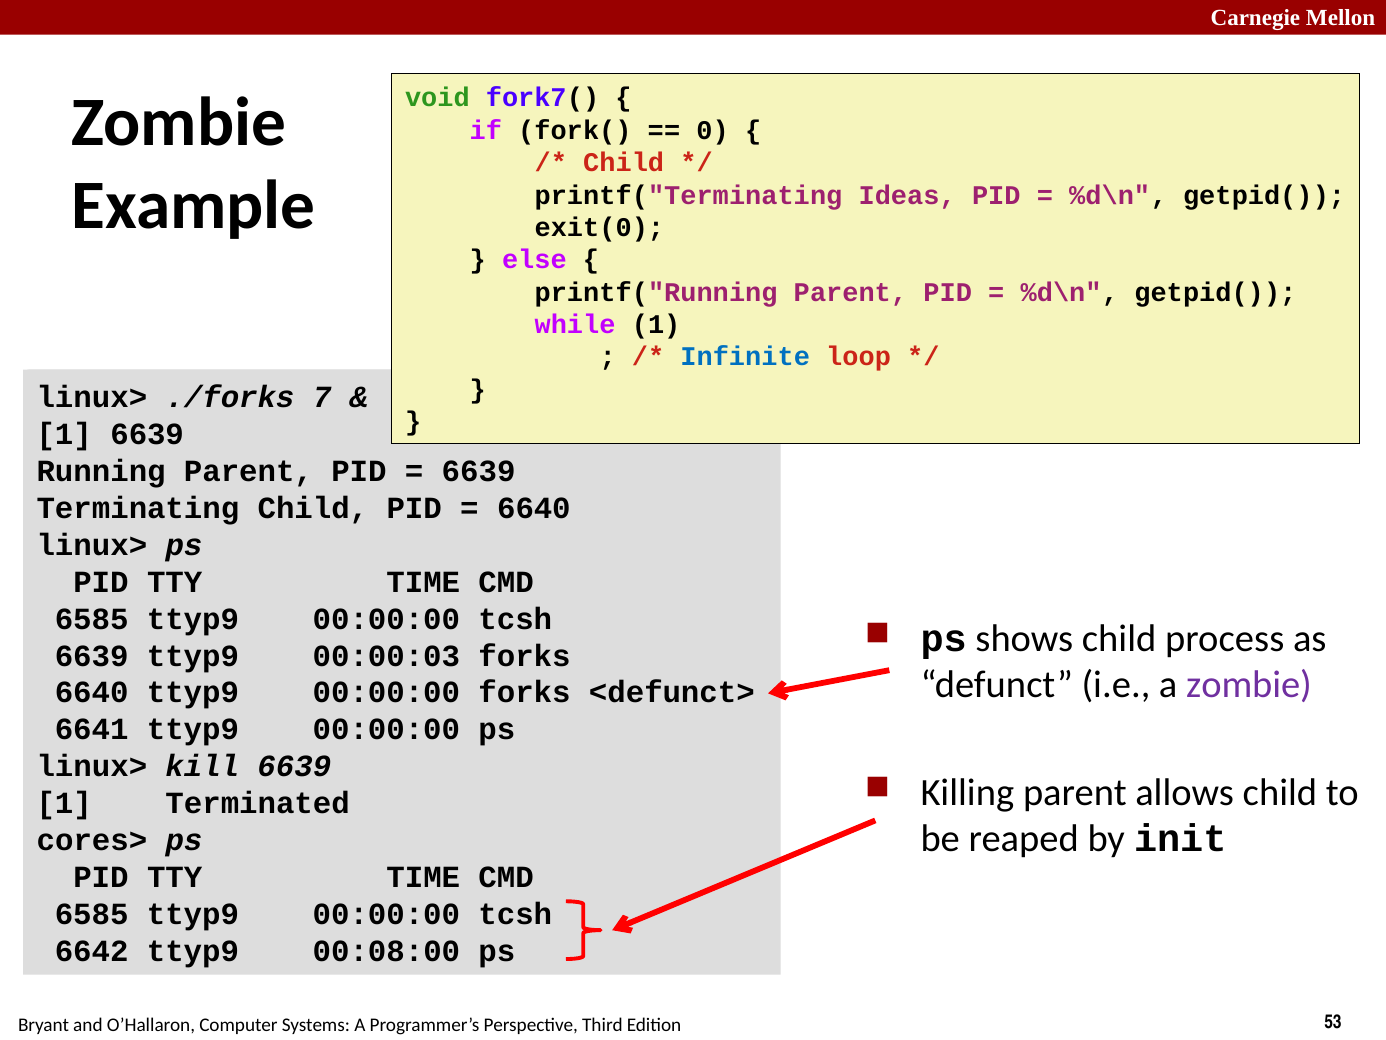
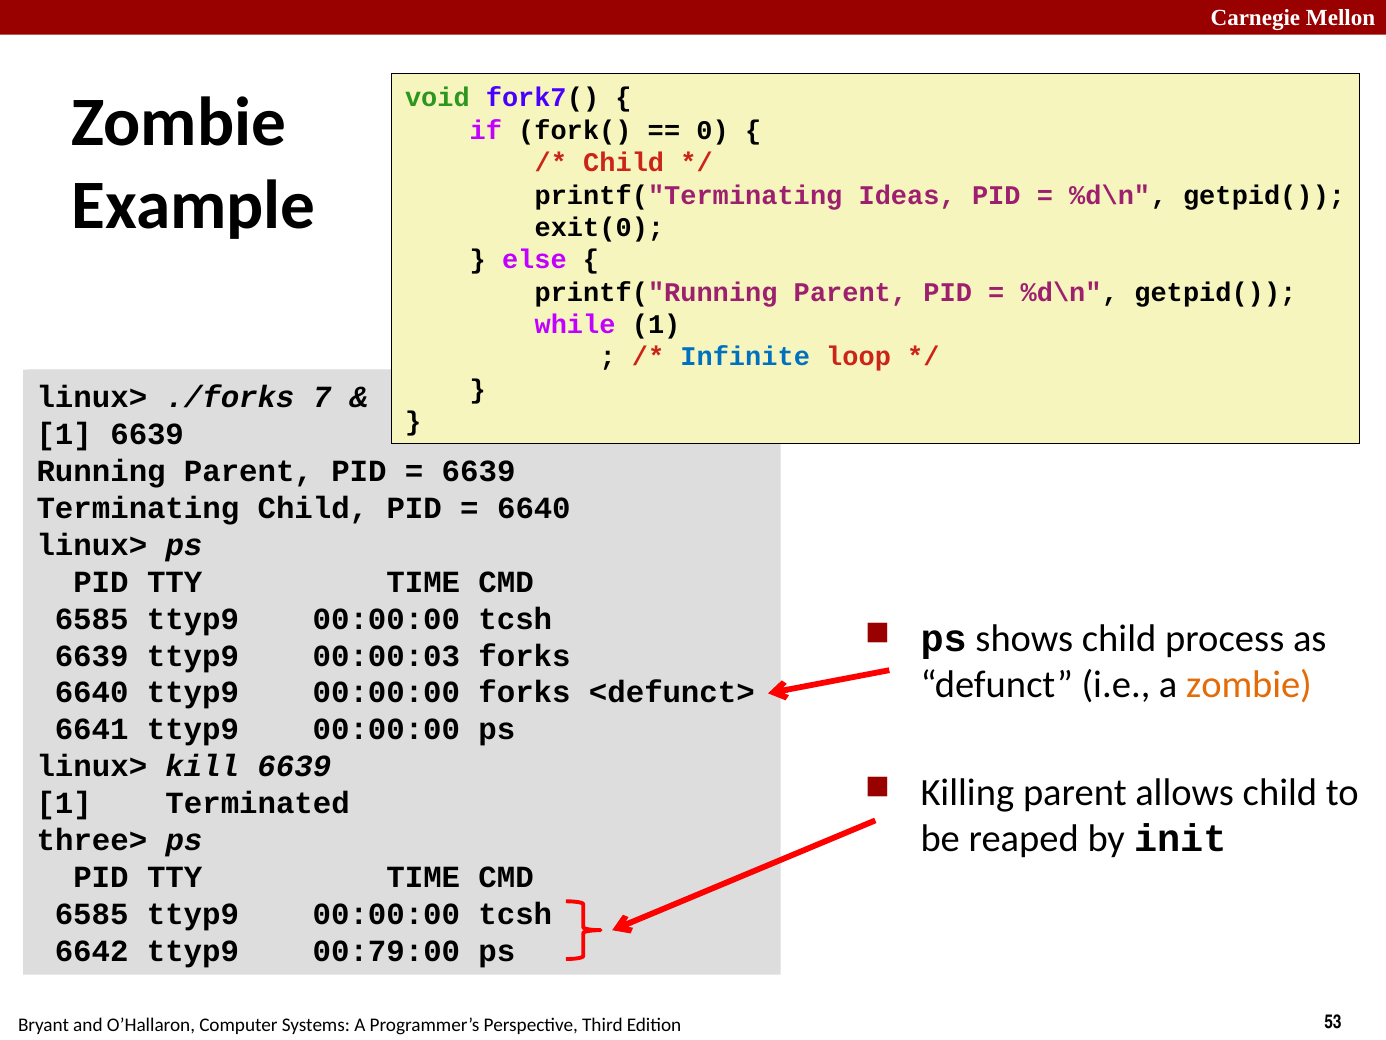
zombie colour: purple -> orange (1249, 684)
cores>: cores> -> three> (92, 840)
00:08:00: 00:08:00 -> 00:79:00 (386, 951)
